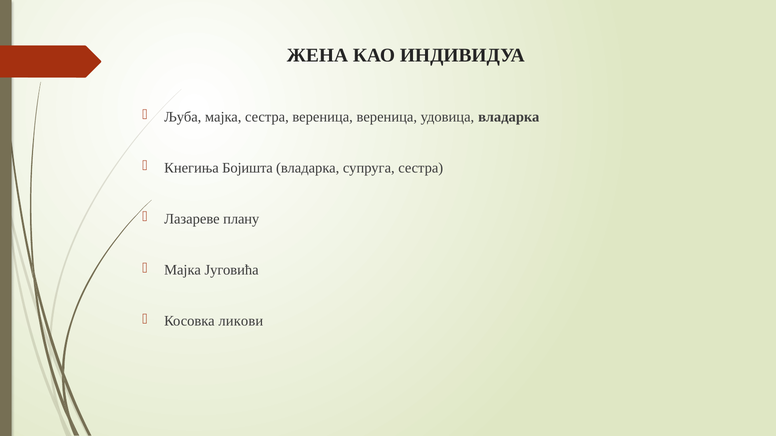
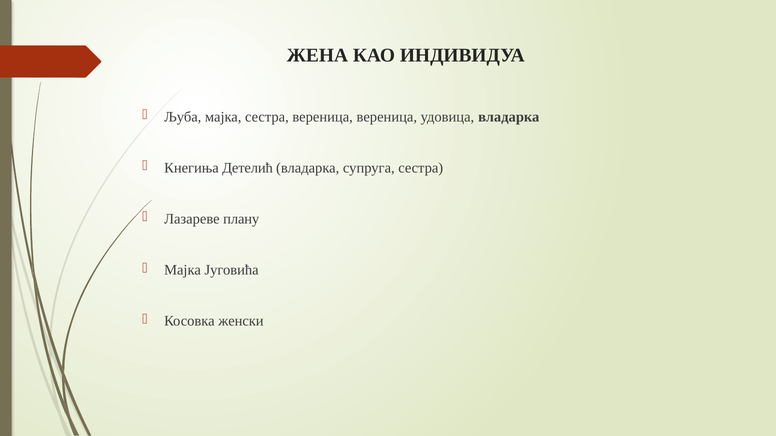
Бојишта: Бојишта -> Детелић (248, 168)
ликови: ликови -> женски (241, 322)
